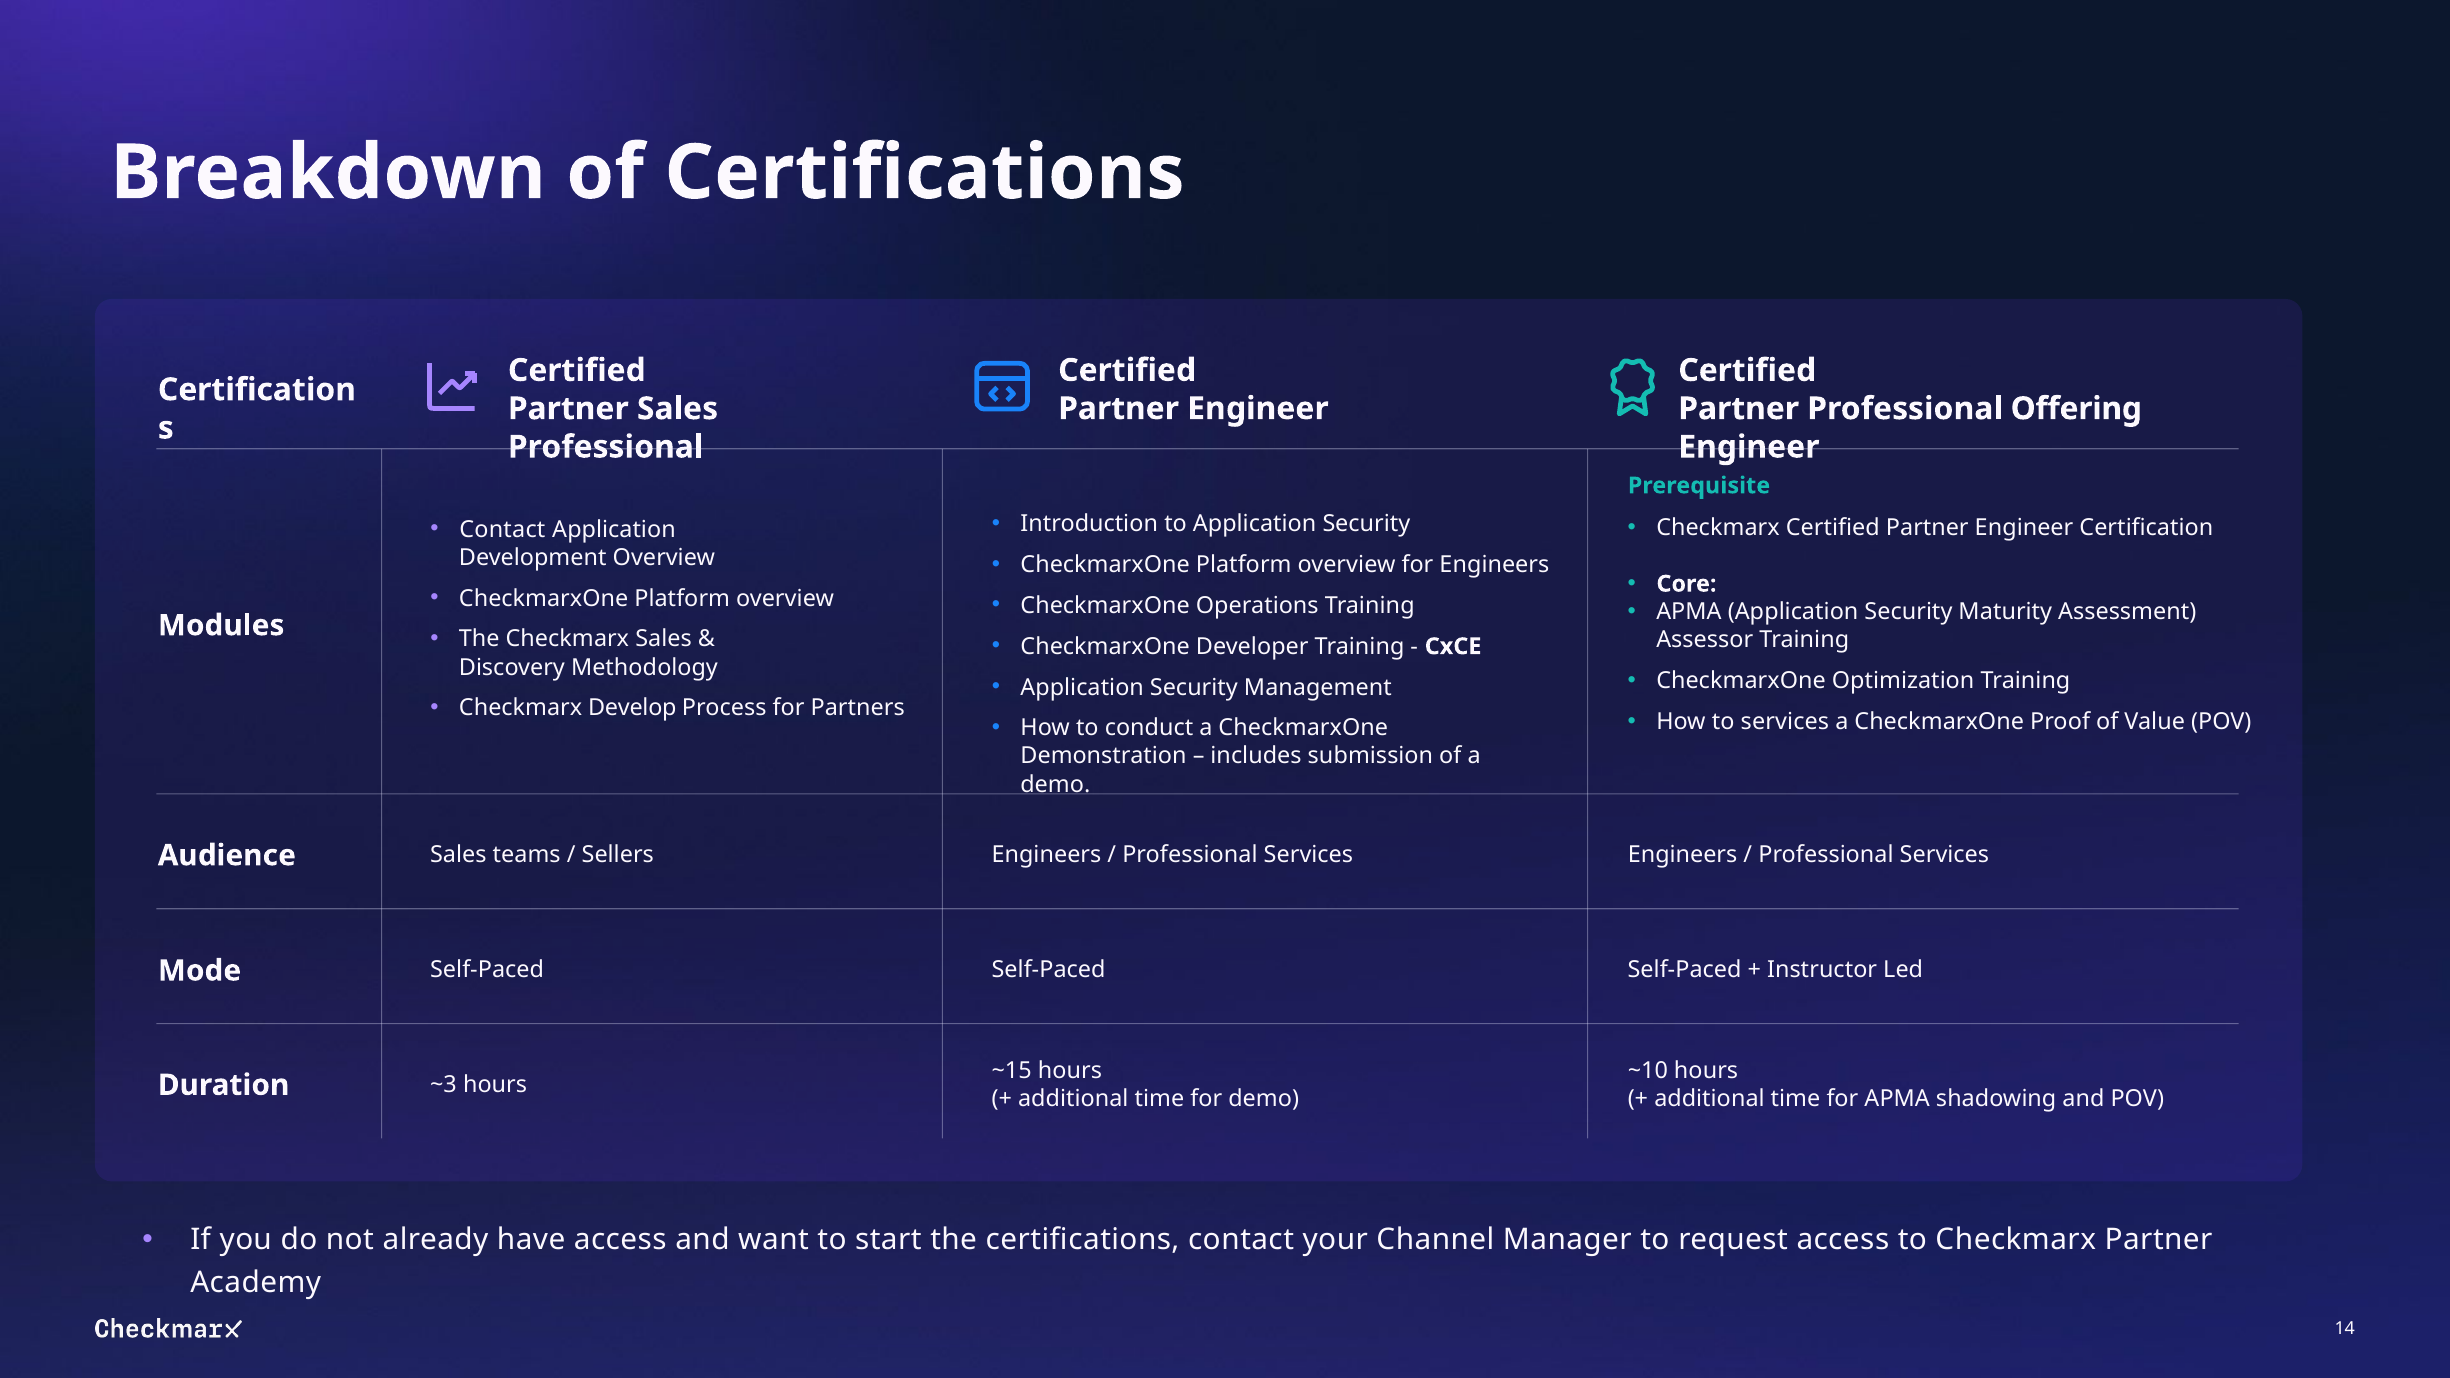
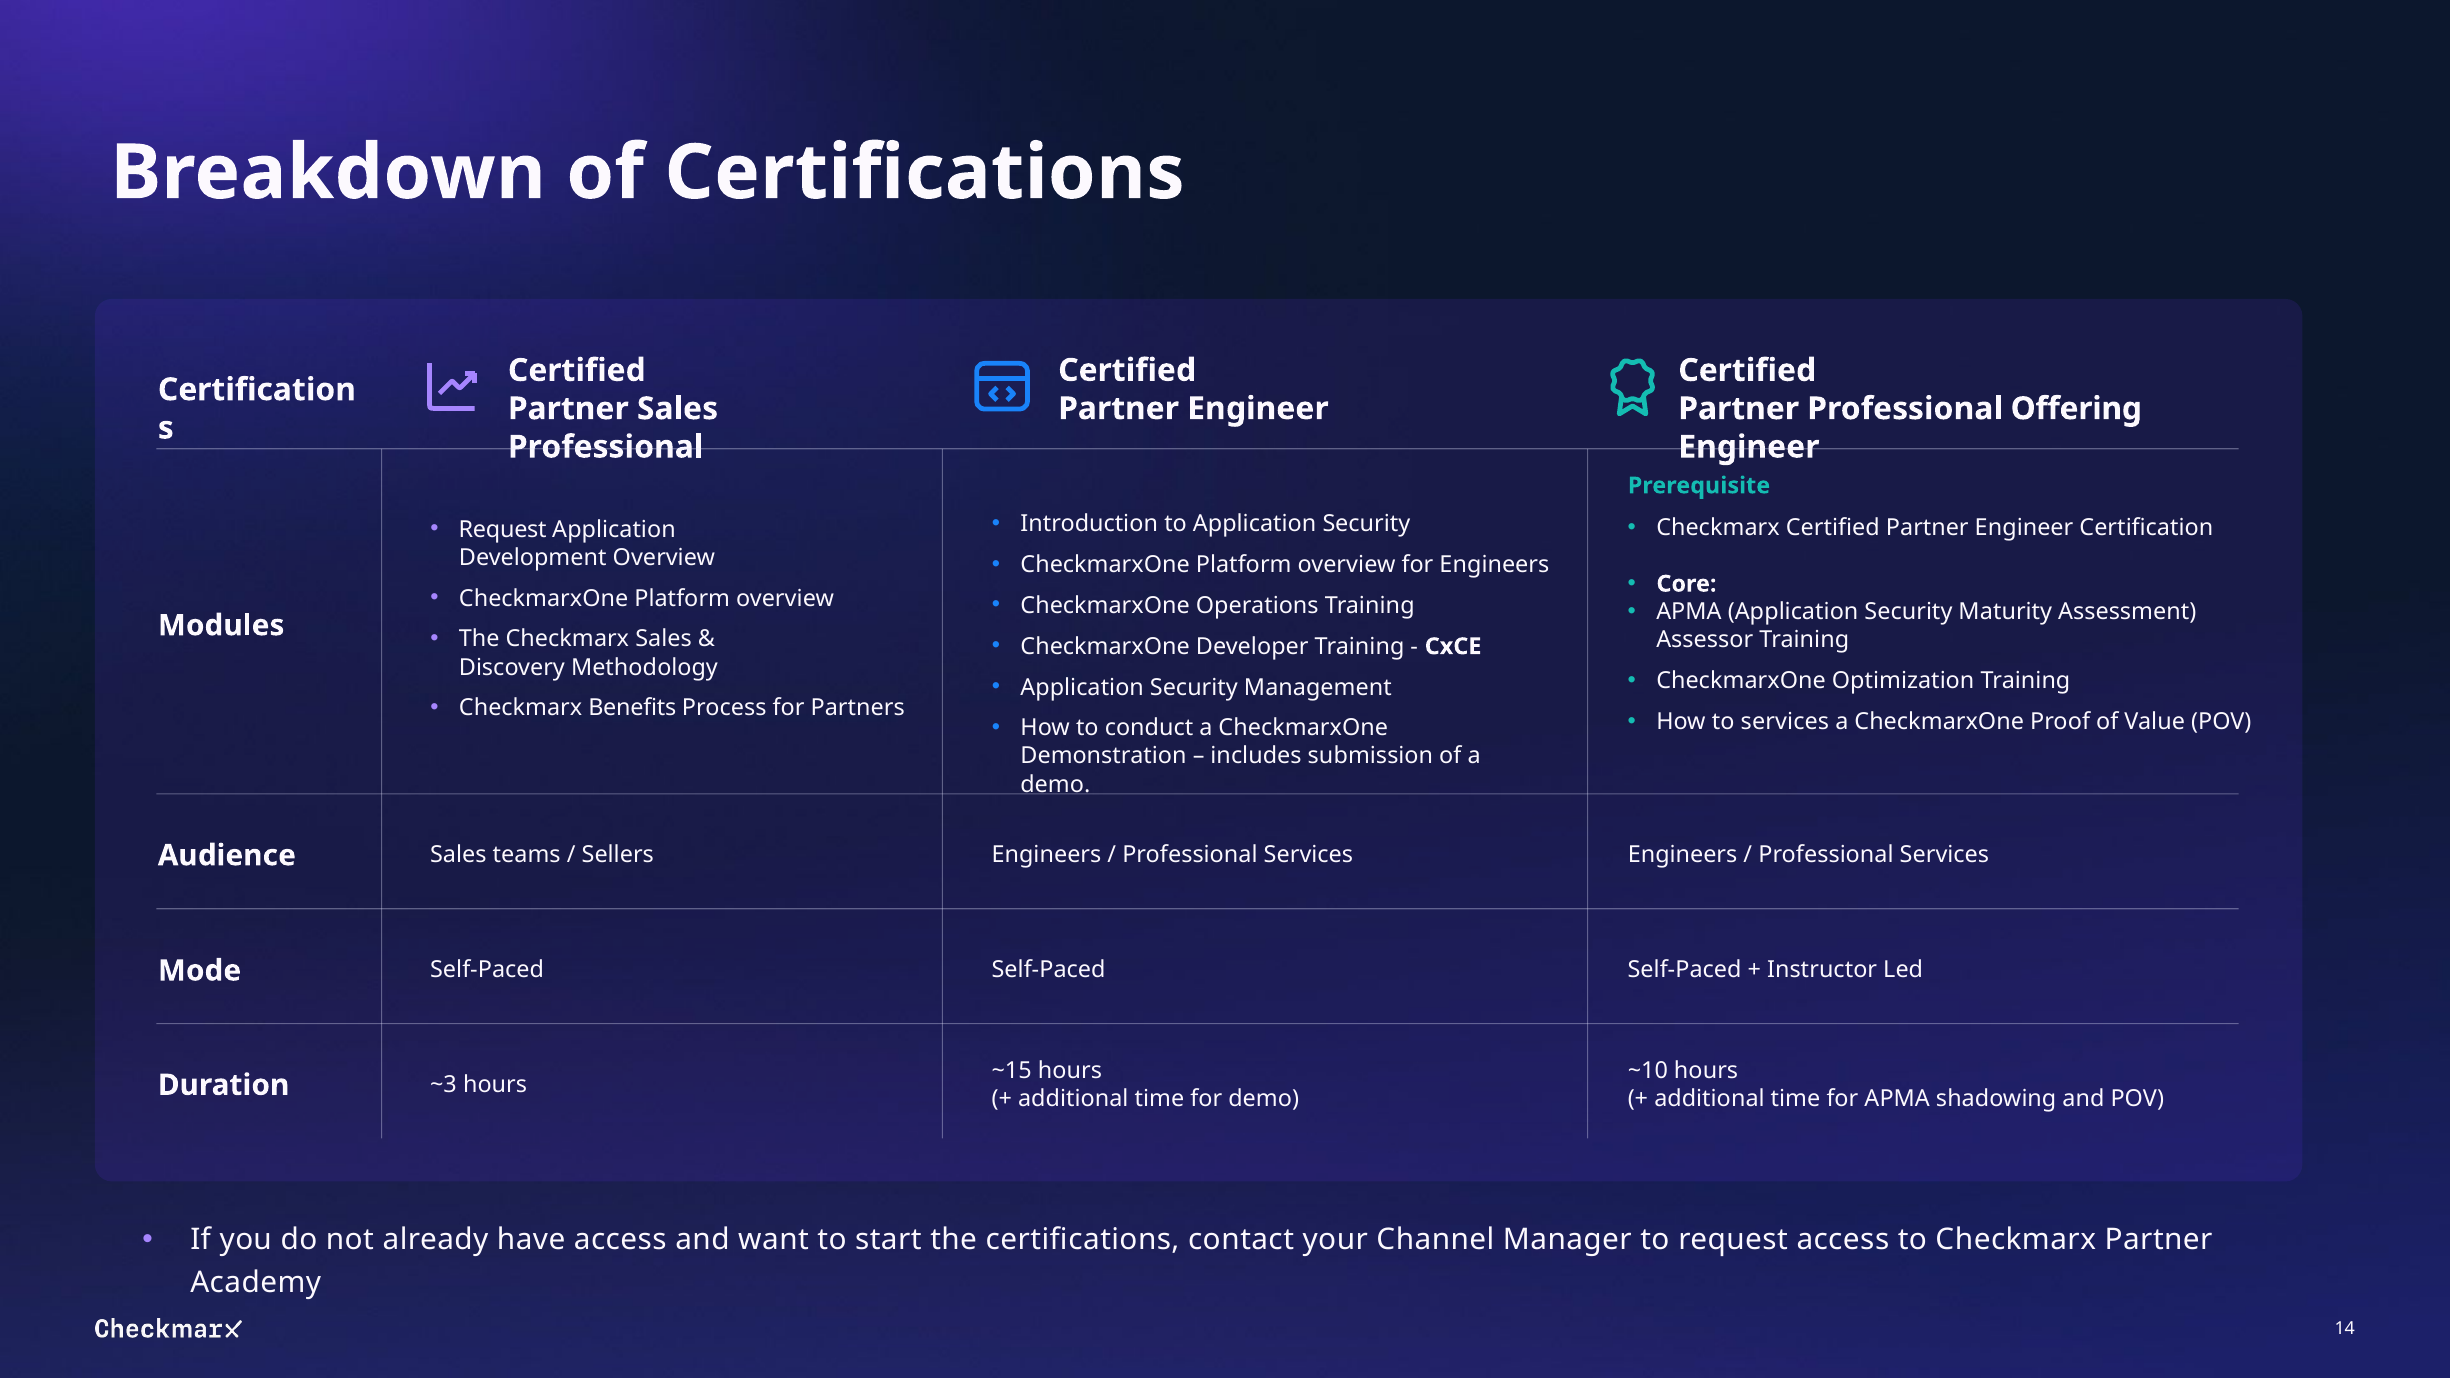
Contact: Contact -> Request (503, 529)
Develop: Develop -> Benefits (632, 708)
